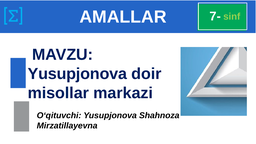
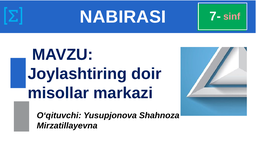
AMALLAR: AMALLAR -> NABIRASI (123, 17)
sinf colour: light green -> pink (232, 17)
Yusupjonova: Yusupjonova -> Joylashtiring (77, 74)
